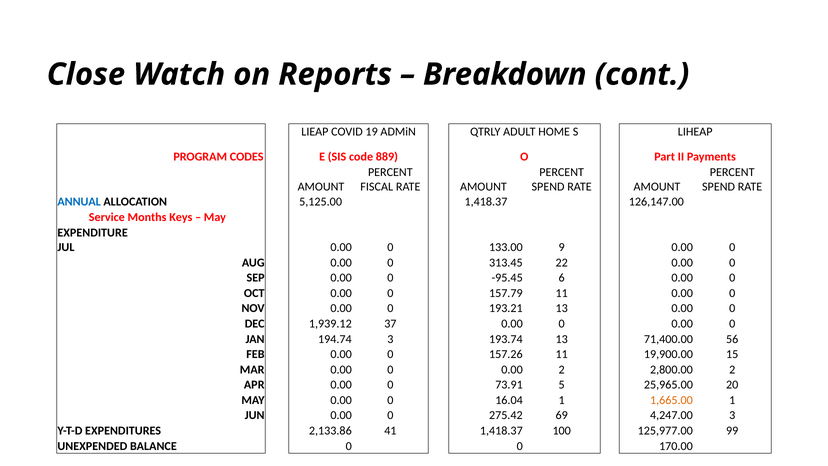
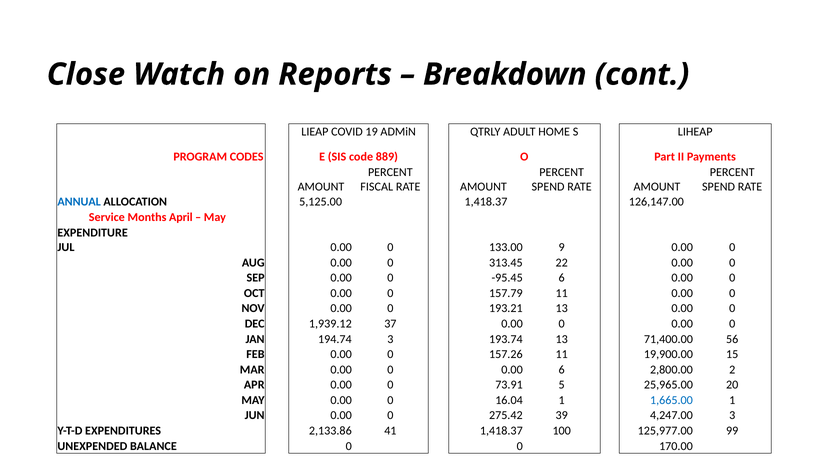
Keys: Keys -> April (181, 217)
0.00 2: 2 -> 6 (562, 369)
1,665.00 colour: orange -> blue (671, 400)
69: 69 -> 39 (562, 415)
